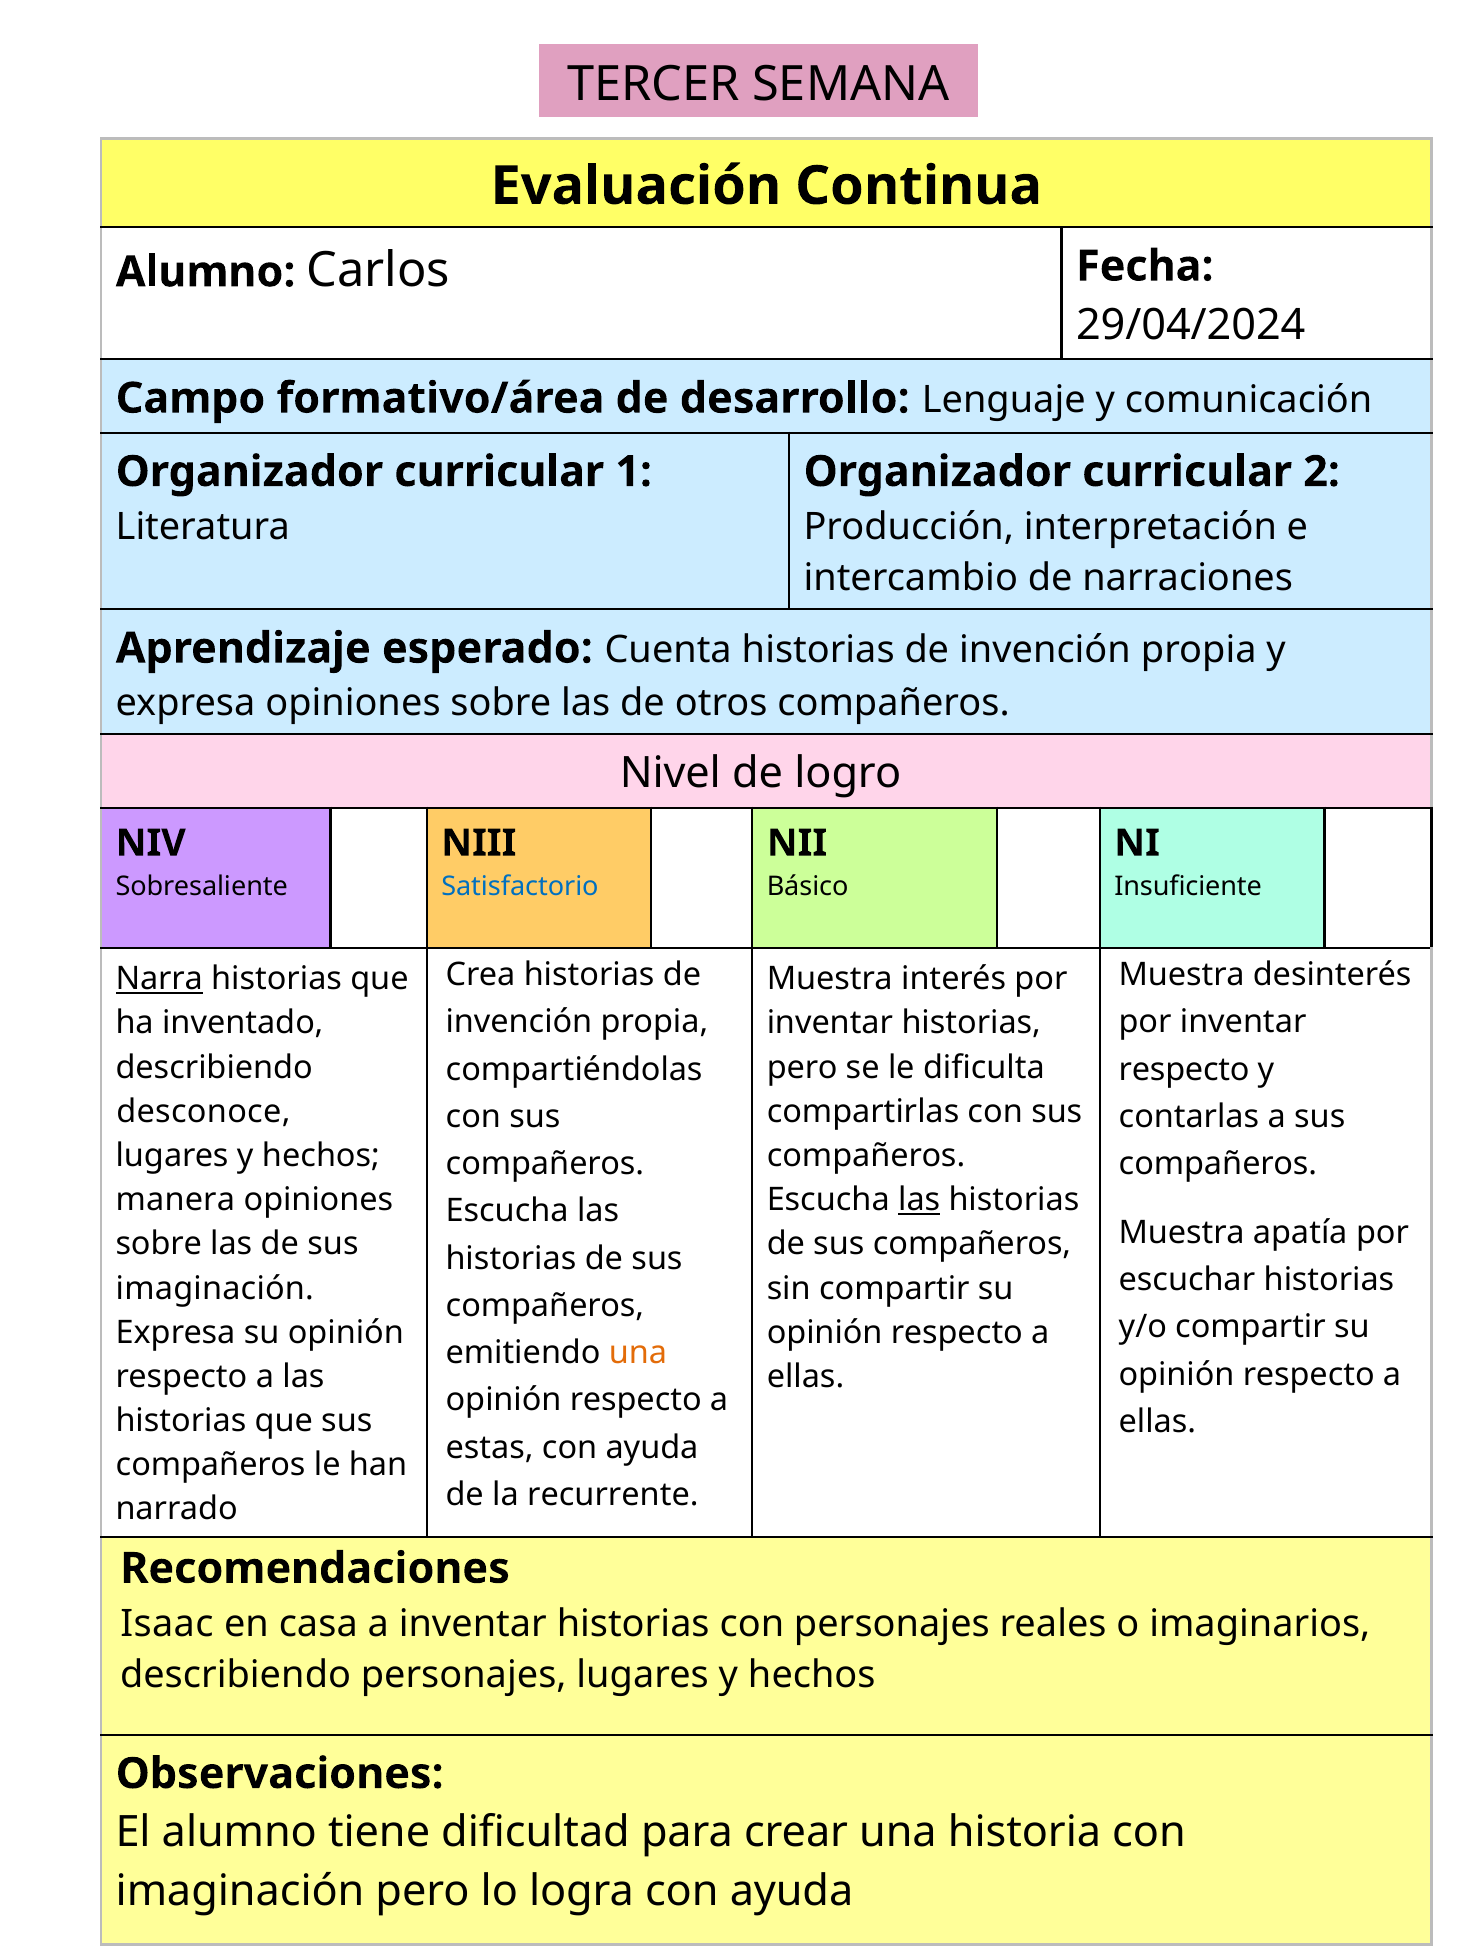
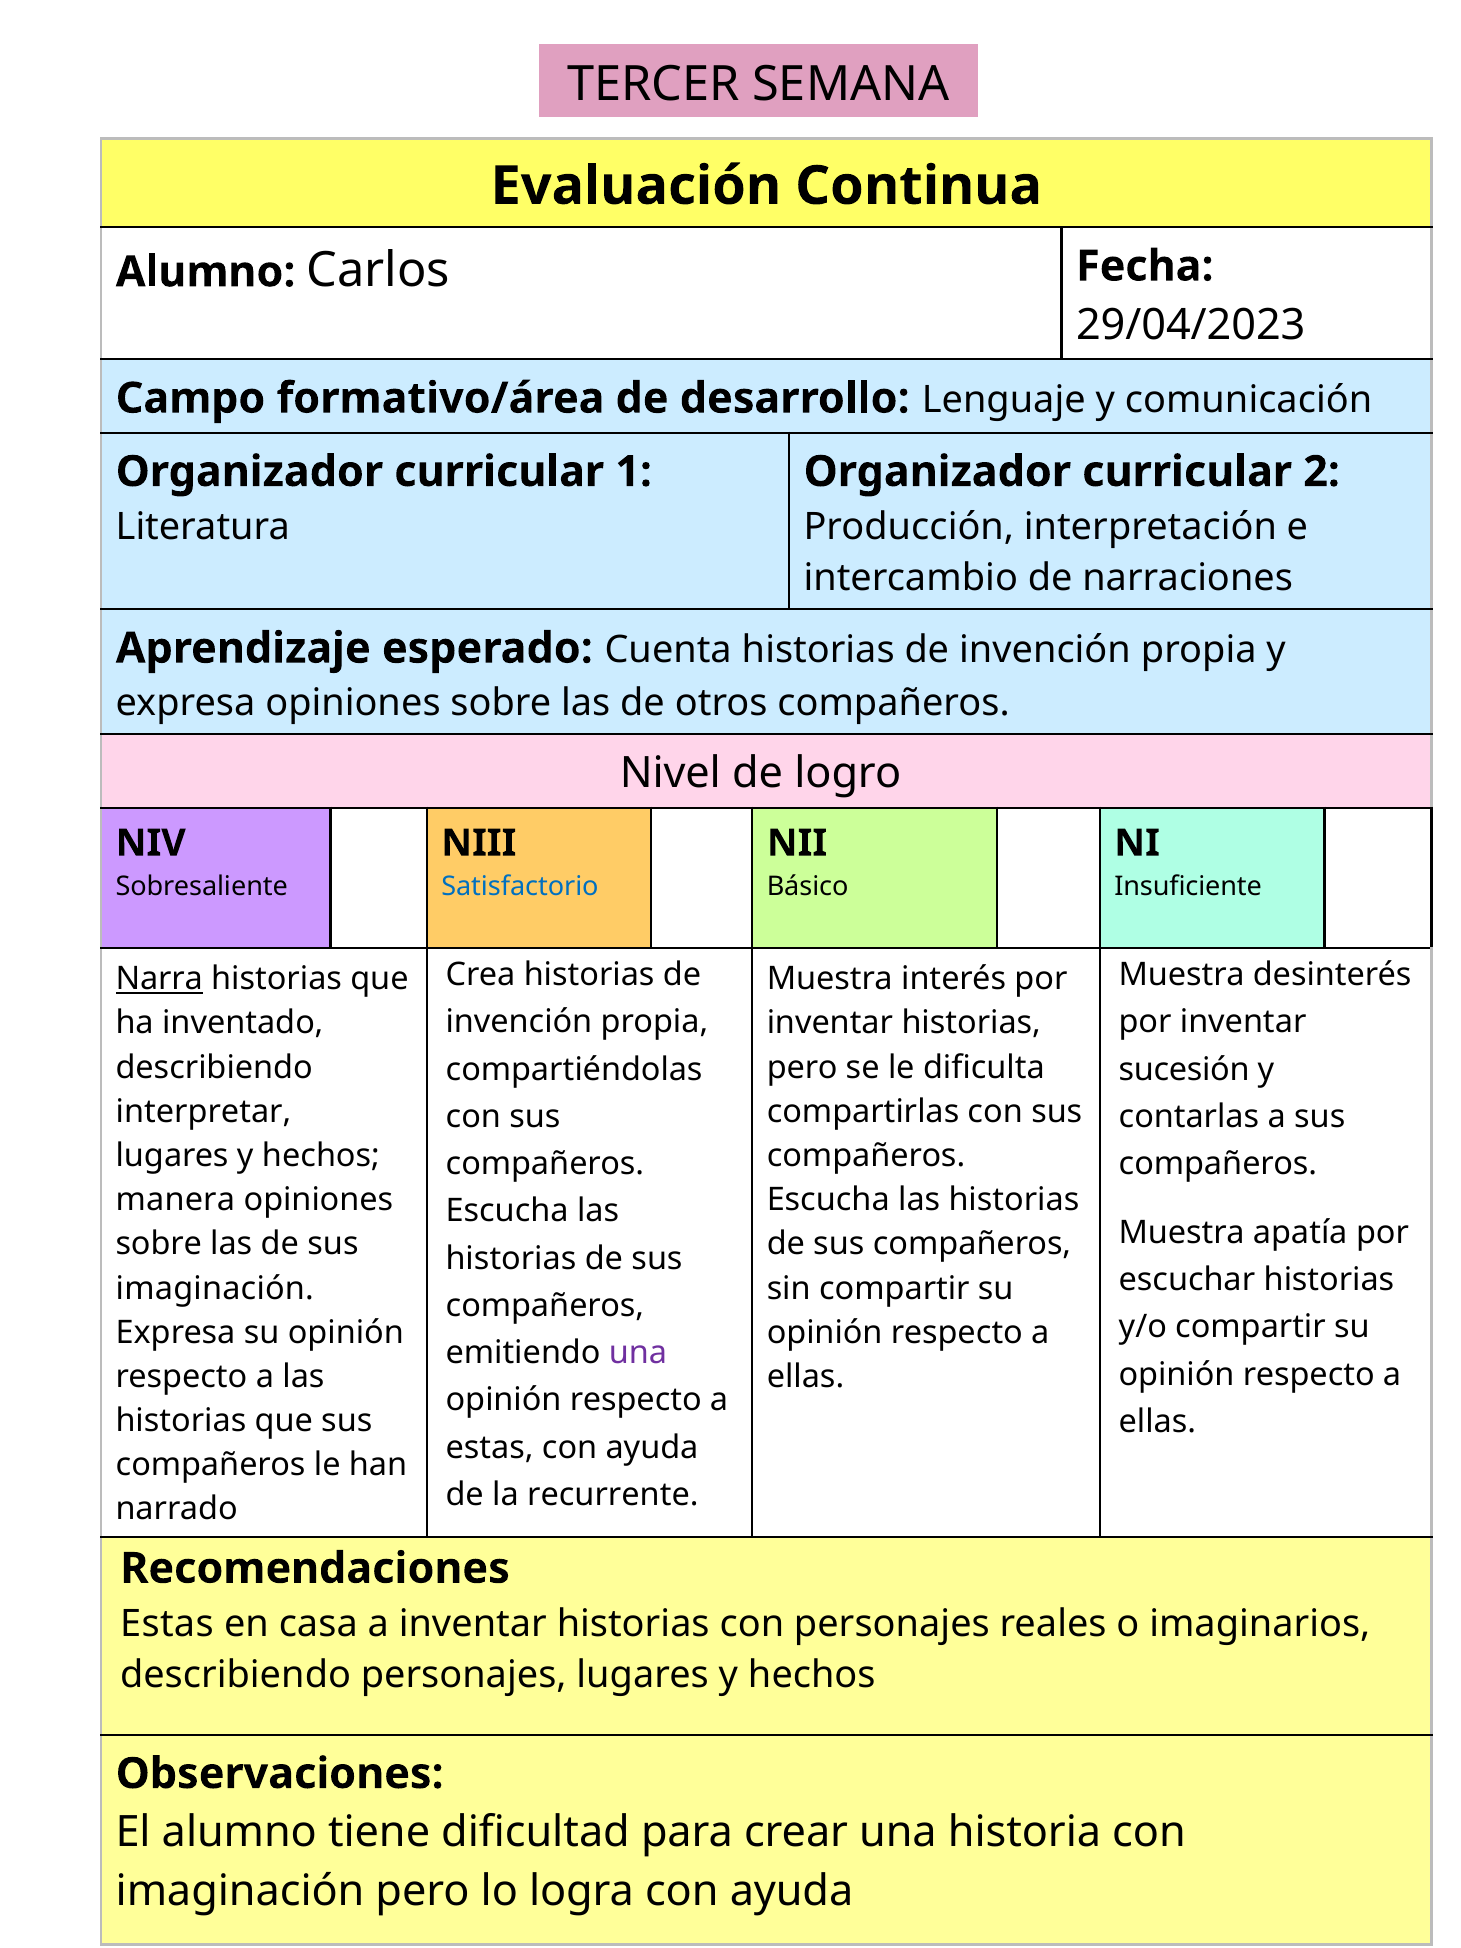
29/04/2024: 29/04/2024 -> 29/04/2023 (1191, 325)
respecto: respecto -> sucesión (1184, 1069)
desconoce: desconoce -> interpretar (204, 1112)
las underline: present -> none (919, 1200)
una colour: orange -> purple (638, 1353)
Isaac: Isaac -> Estas (167, 1624)
